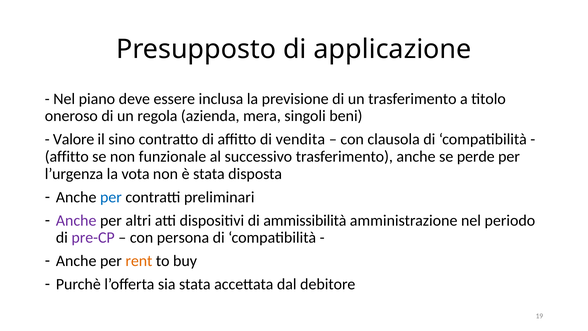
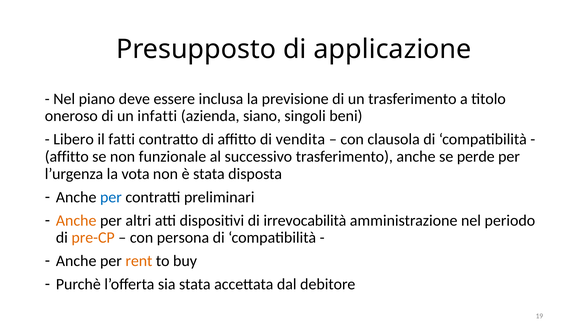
regola: regola -> infatti (157, 116)
mera: mera -> siano (262, 116)
Valore: Valore -> Libero (74, 139)
sino: sino -> fatti (122, 139)
Anche colour: purple -> orange (76, 220)
ammissibilità: ammissibilità -> irrevocabilità (305, 220)
pre-CP colour: purple -> orange (93, 237)
